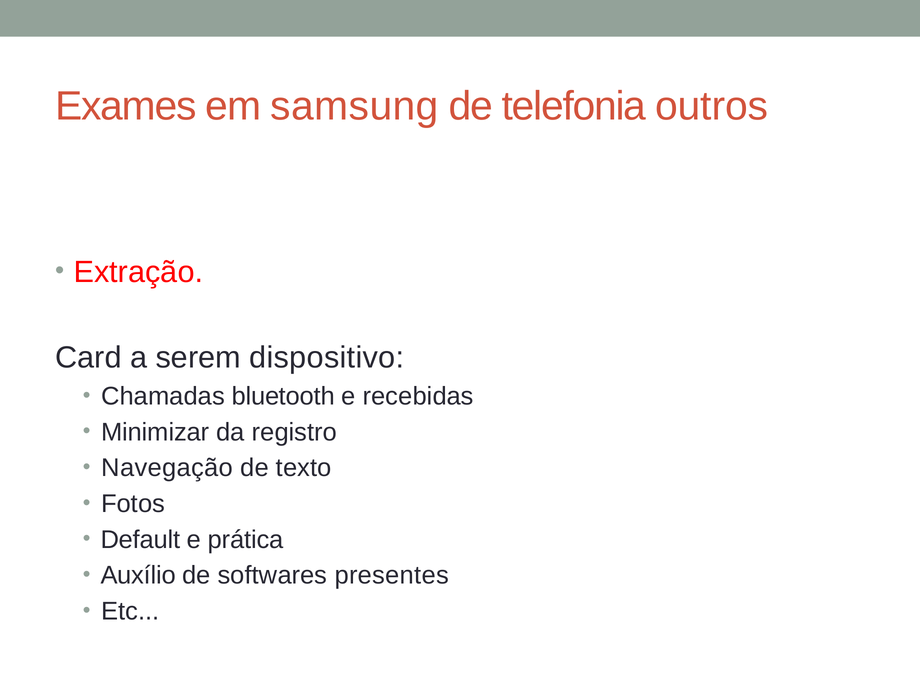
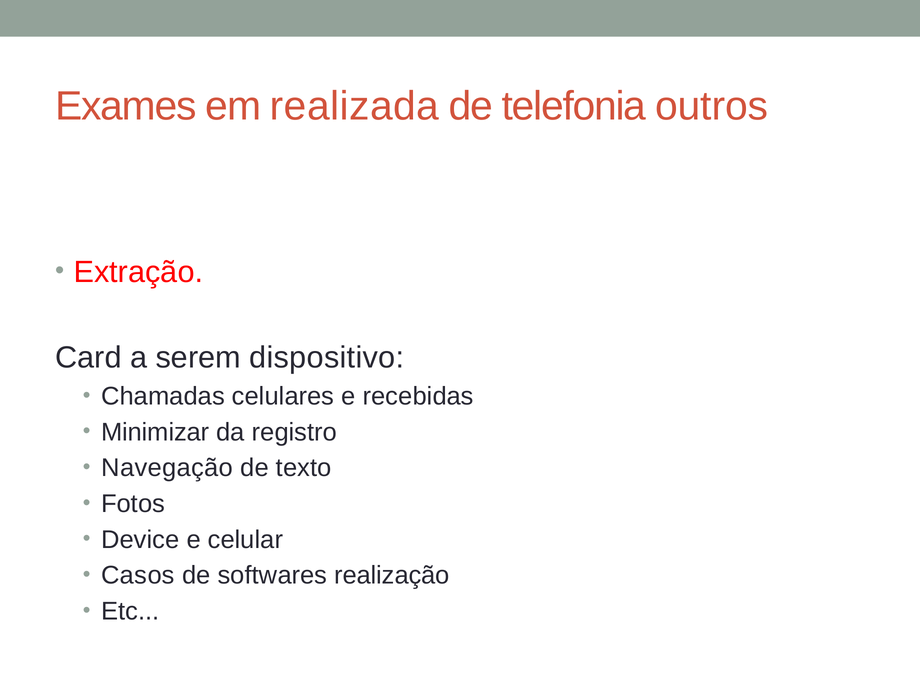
samsung: samsung -> realizada (355, 106)
bluetooth: bluetooth -> celulares (283, 396)
Default: Default -> Device (140, 540)
prática: prática -> celular (245, 540)
Auxílio: Auxílio -> Casos (138, 575)
presentes: presentes -> realização (392, 575)
